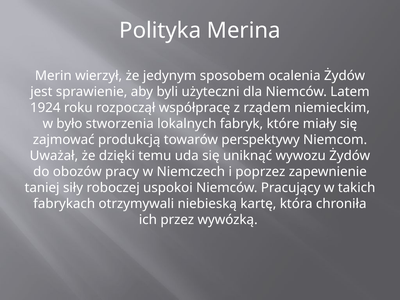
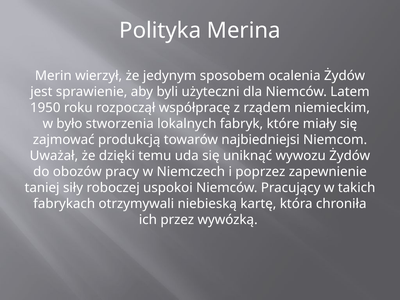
1924: 1924 -> 1950 (45, 108)
perspektywy: perspektywy -> najbiedniejsi (261, 140)
